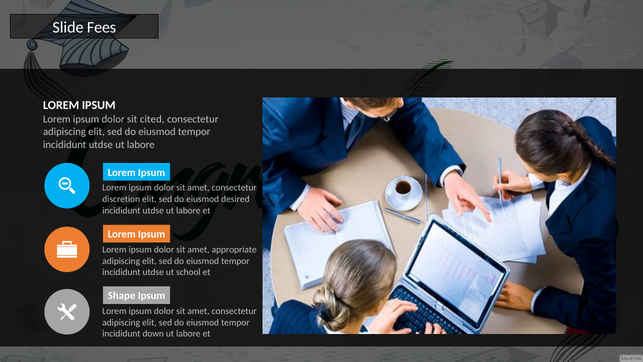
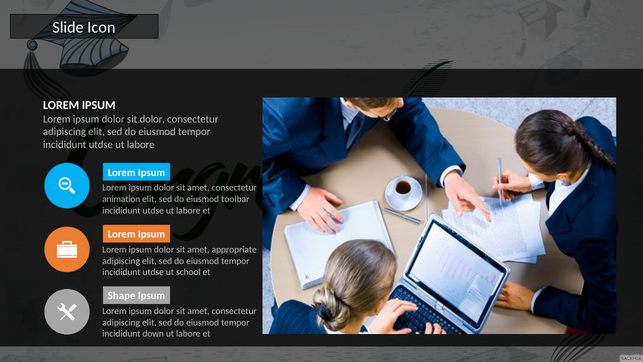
Fees: Fees -> Icon (101, 27)
sit cited: cited -> dolor (152, 119)
discretion: discretion -> animation (121, 199)
desired: desired -> toolbar (235, 199)
